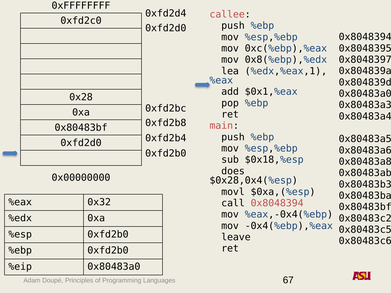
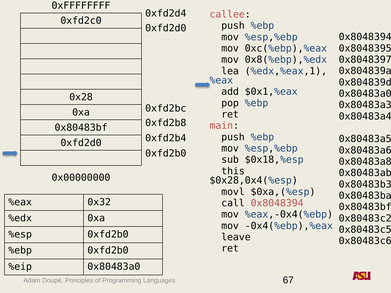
does: does -> this (233, 171)
